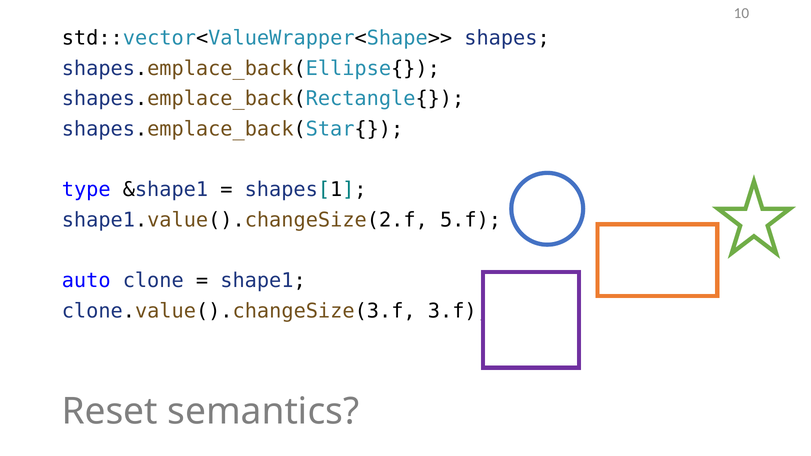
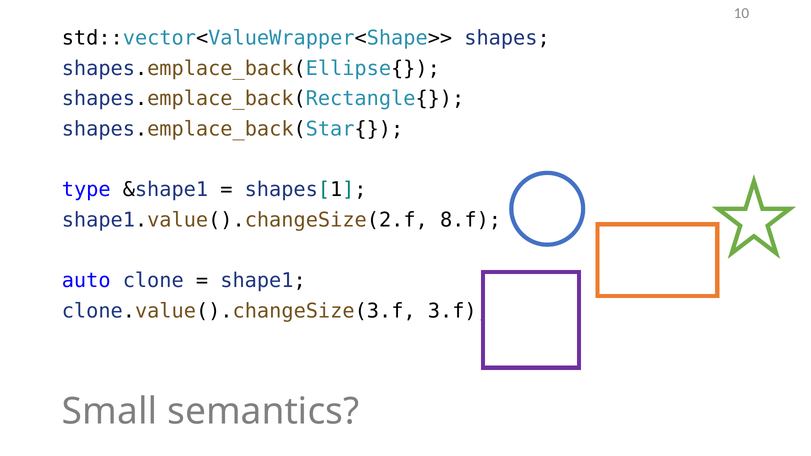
5.f: 5.f -> 8.f (471, 220)
Reset: Reset -> Small (110, 412)
